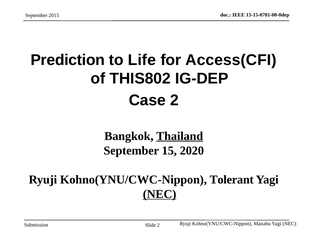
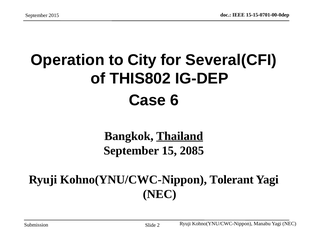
Prediction: Prediction -> Operation (68, 60)
Life: Life -> City (142, 60)
Access(CFI: Access(CFI -> Several(CFI (231, 60)
Case 2: 2 -> 6 (174, 100)
2020: 2020 -> 2085 (192, 150)
NEC underline: present -> none (160, 194)
